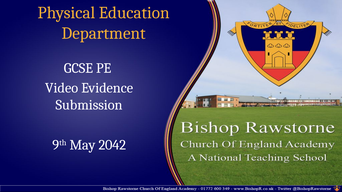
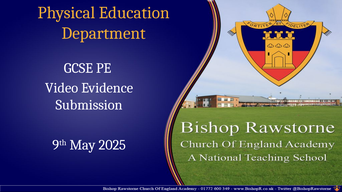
2042: 2042 -> 2025 (112, 145)
